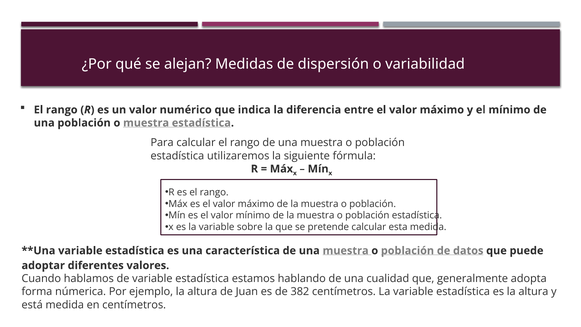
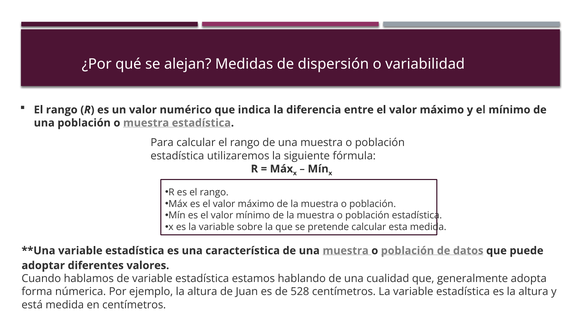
382: 382 -> 528 (300, 291)
